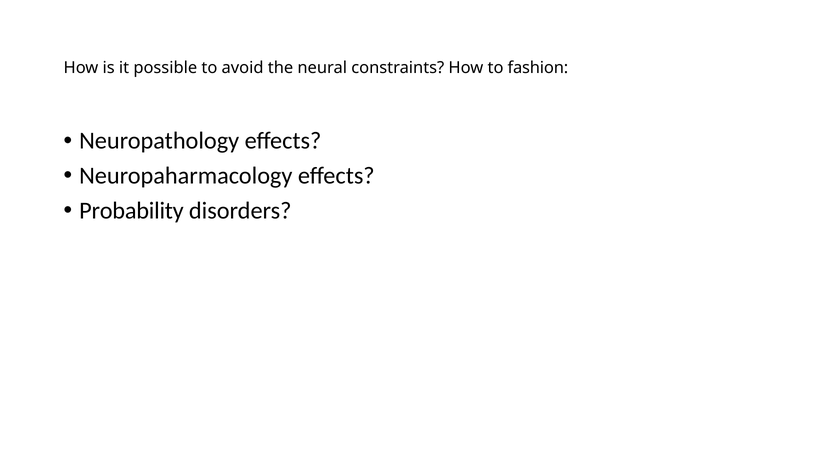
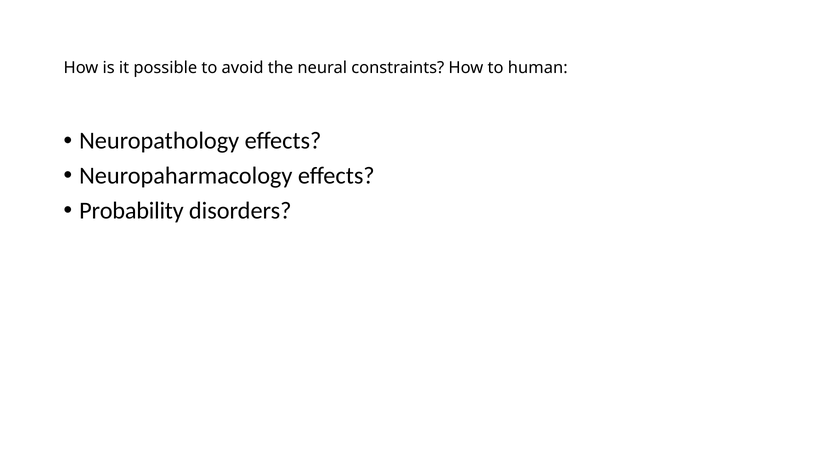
fashion: fashion -> human (538, 68)
